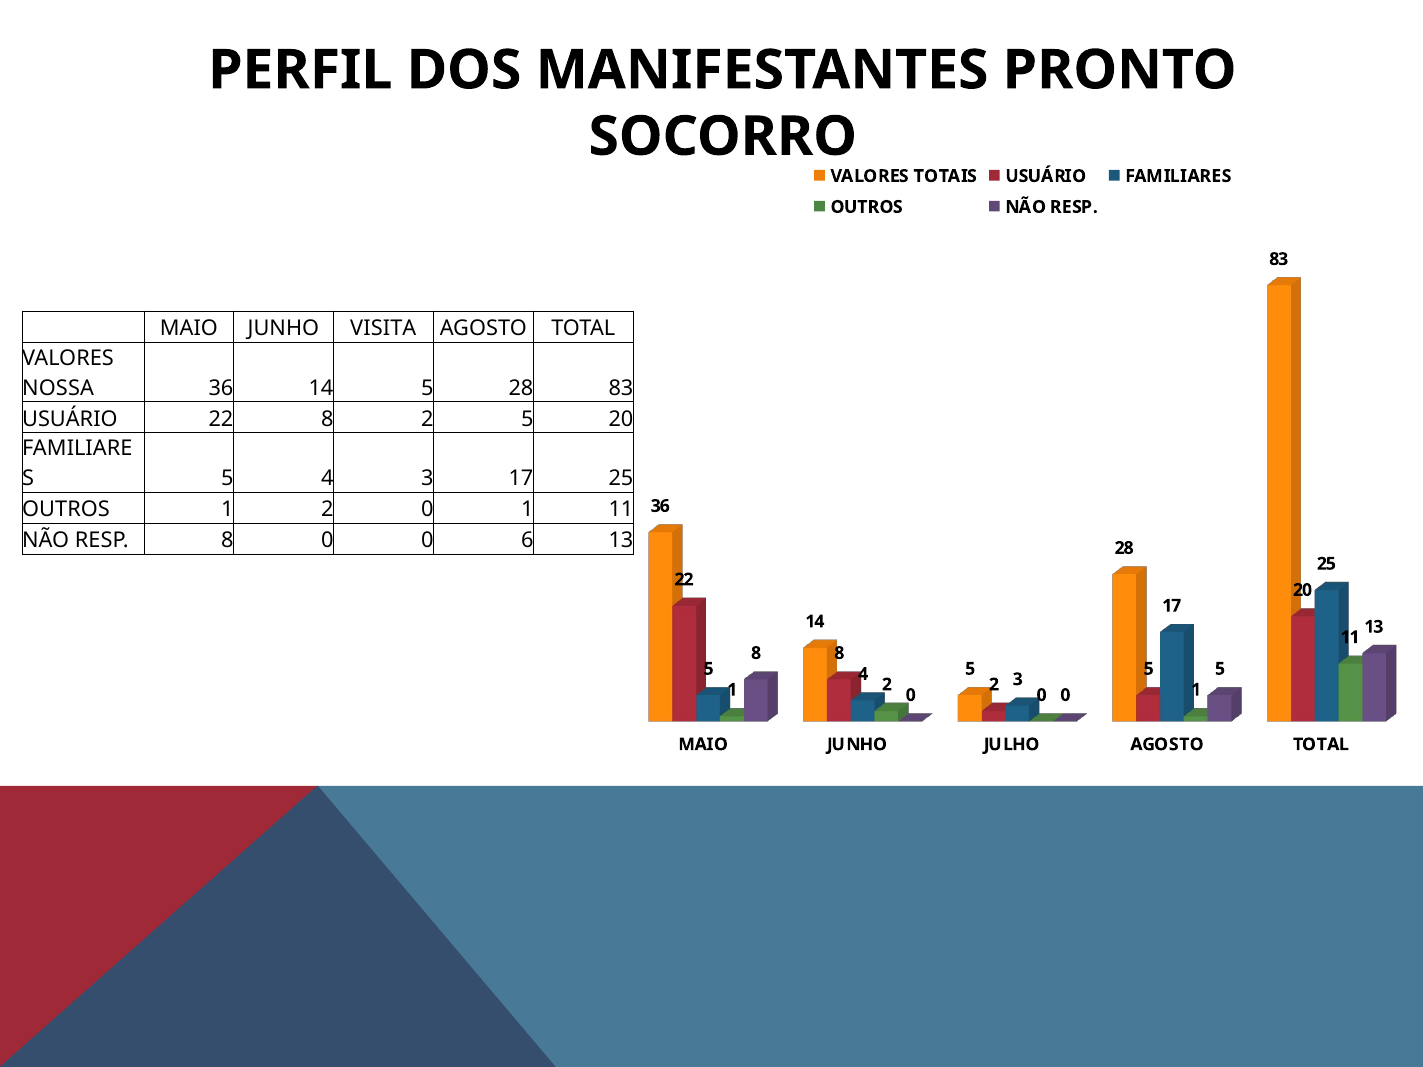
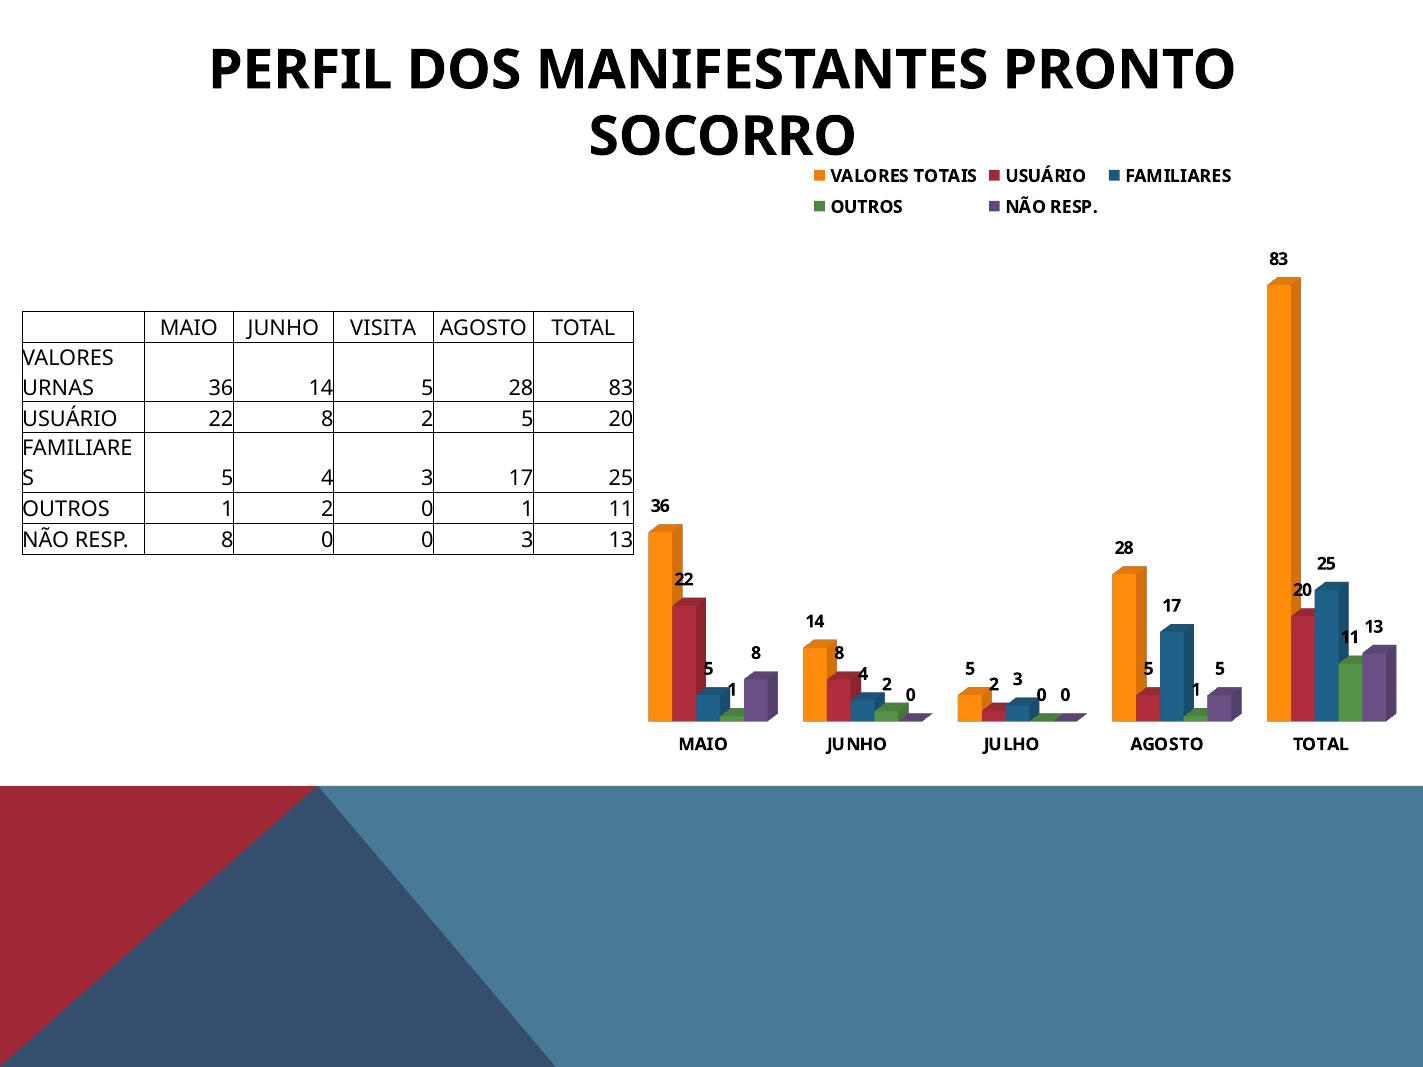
NOSSA: NOSSA -> URNAS (58, 388)
0 6: 6 -> 3 (527, 541)
